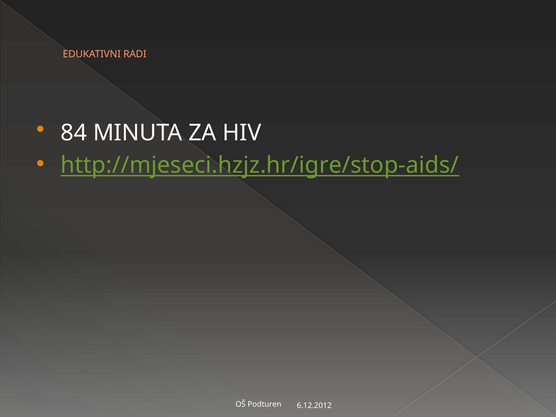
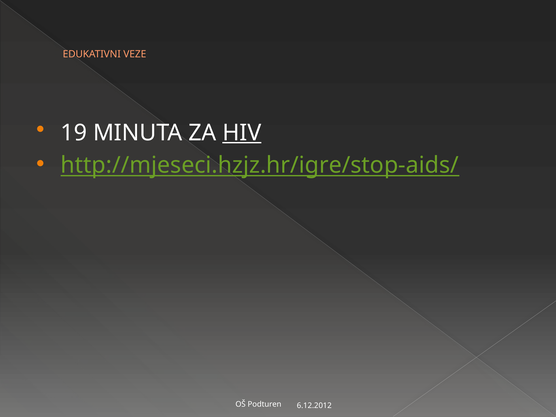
RADI: RADI -> VEZE (135, 54)
84: 84 -> 19 (74, 133)
HIV underline: none -> present (242, 133)
